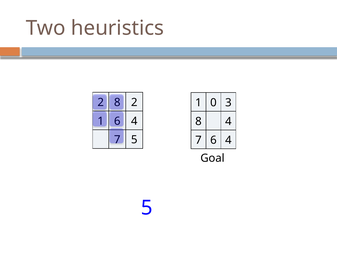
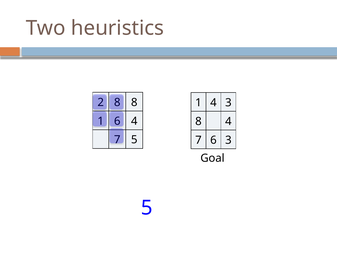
2: 2 -> 8 (134, 102)
1 0: 0 -> 4 (213, 102)
7 6 4: 4 -> 3 (228, 140)
